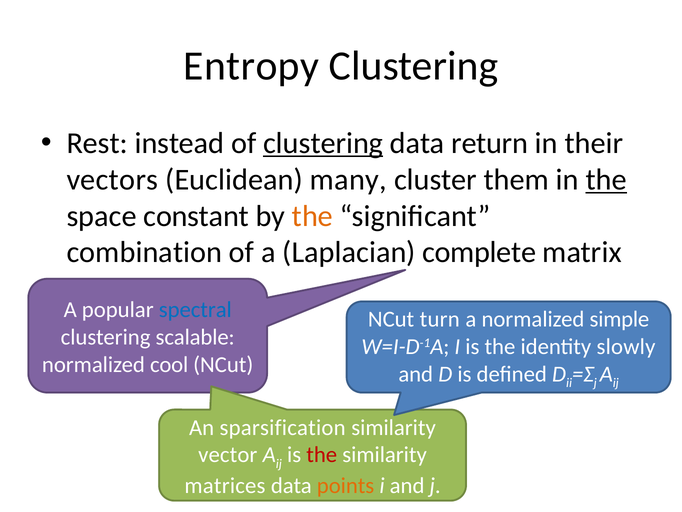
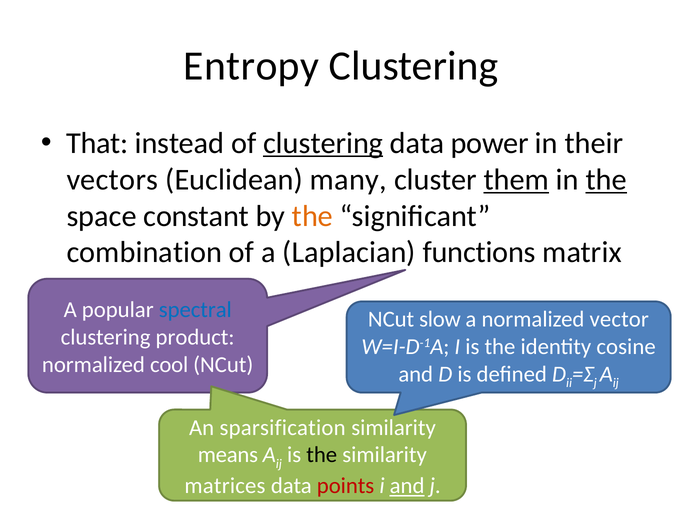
Rest: Rest -> That (97, 143)
return: return -> power (490, 143)
them underline: none -> present (516, 179)
complete: complete -> functions (479, 252)
turn: turn -> slow (440, 319)
simple: simple -> vector (619, 319)
scalable: scalable -> product (195, 337)
slowly: slowly -> cosine (626, 346)
vector: vector -> means (228, 454)
the colour: red -> black (322, 454)
points colour: orange -> red (346, 485)
and underline: none -> present (407, 485)
